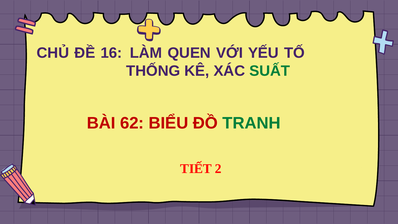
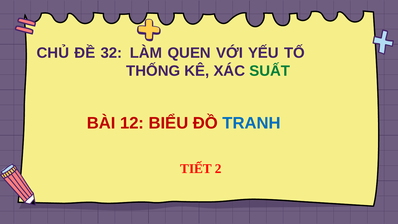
16: 16 -> 32 (111, 53)
62: 62 -> 12 (132, 123)
TRANH colour: green -> blue (252, 123)
